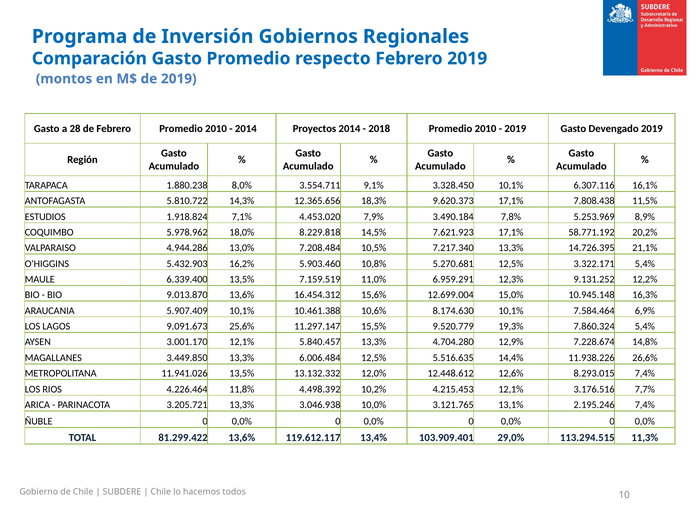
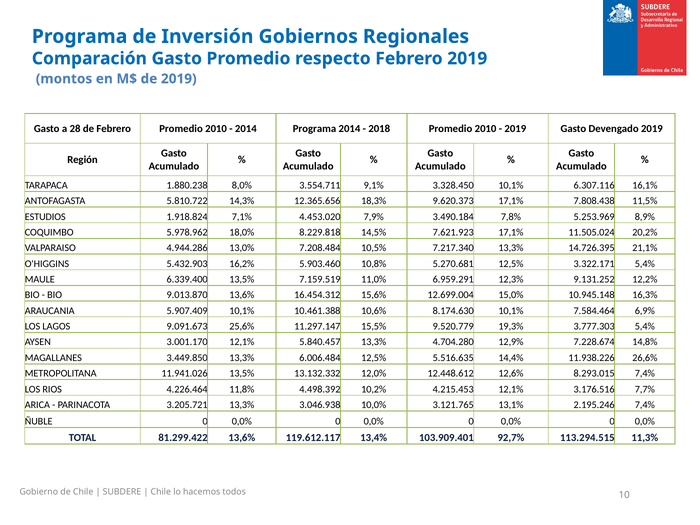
2014 Proyectos: Proyectos -> Programa (314, 129)
58.771.192: 58.771.192 -> 11.505.024 (592, 232)
7.860.324: 7.860.324 -> 3.777.303 (594, 326)
29,0%: 29,0% -> 92,7% (511, 438)
